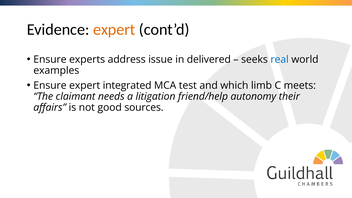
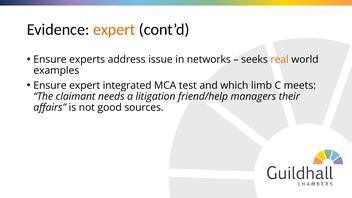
delivered: delivered -> networks (209, 60)
real colour: blue -> orange (280, 60)
autonomy: autonomy -> managers (253, 96)
